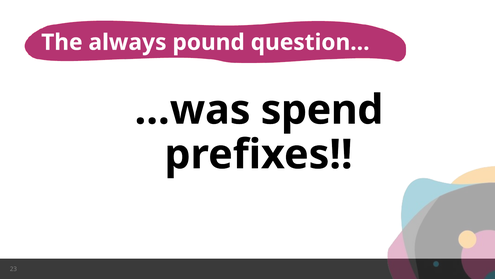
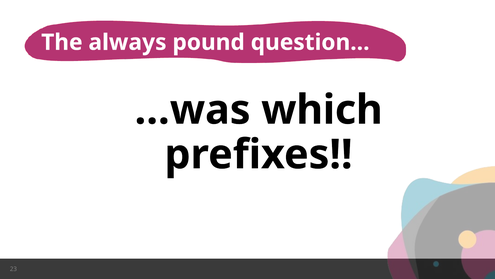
spend: spend -> which (322, 110)
